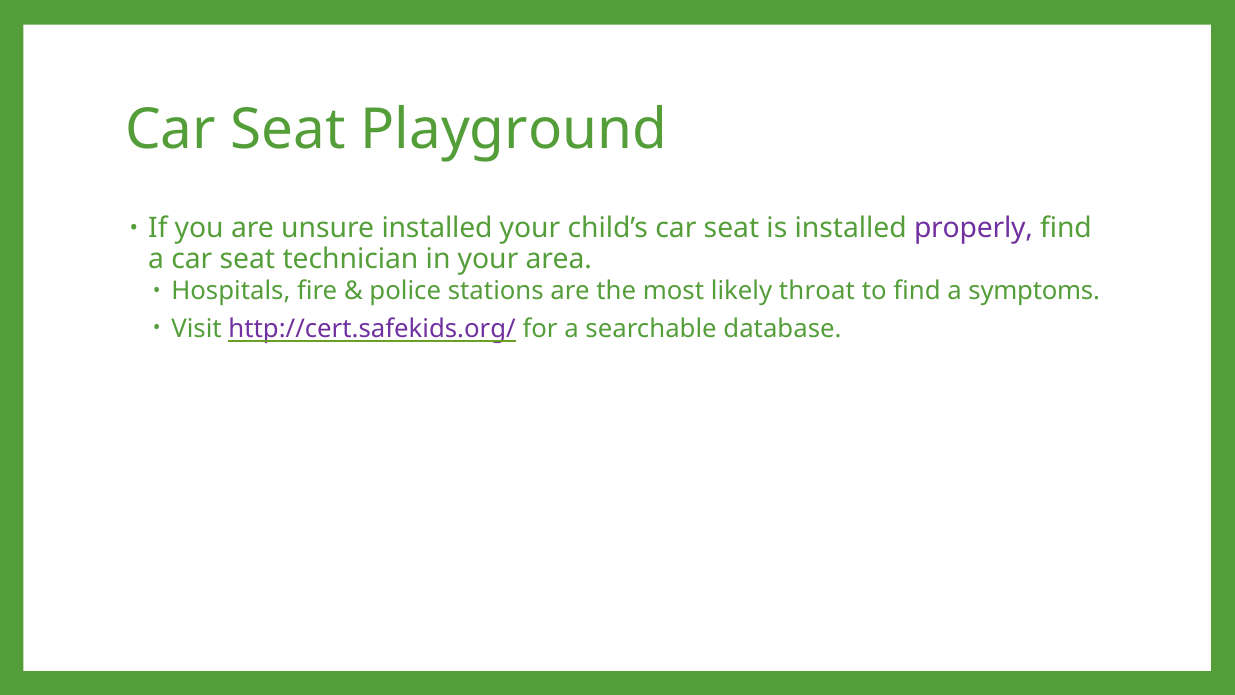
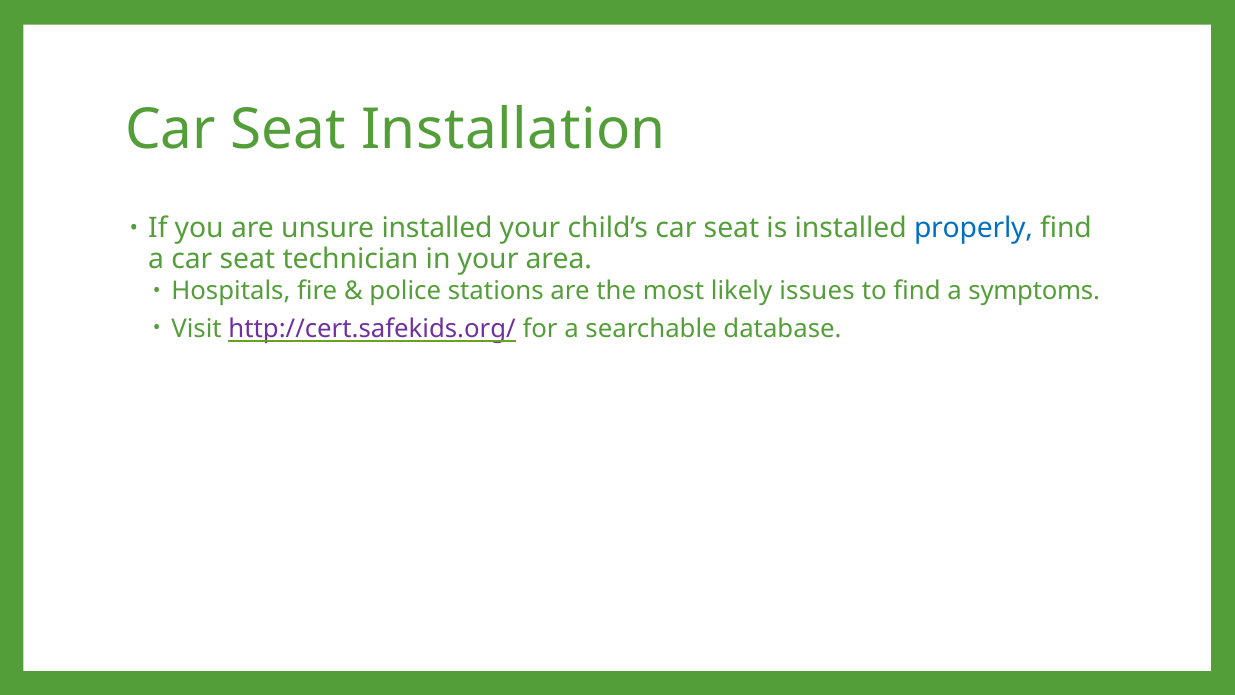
Playground: Playground -> Installation (514, 130)
properly colour: purple -> blue (973, 228)
throat: throat -> issues (817, 290)
